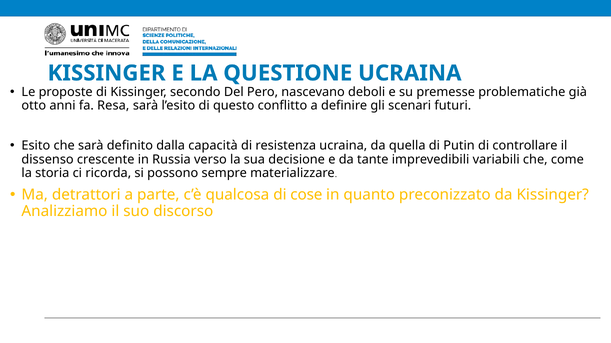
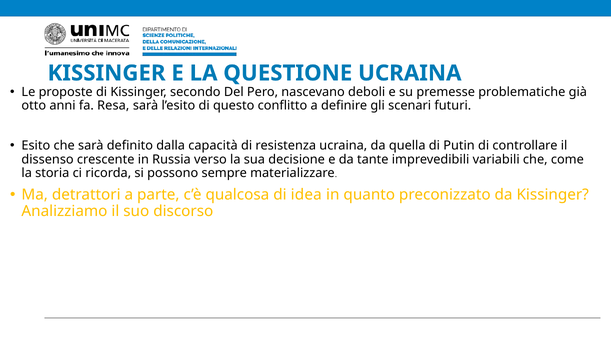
cose: cose -> idea (306, 195)
